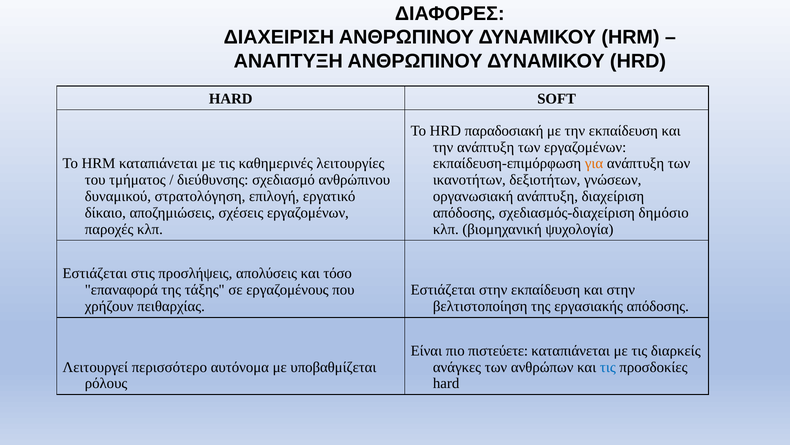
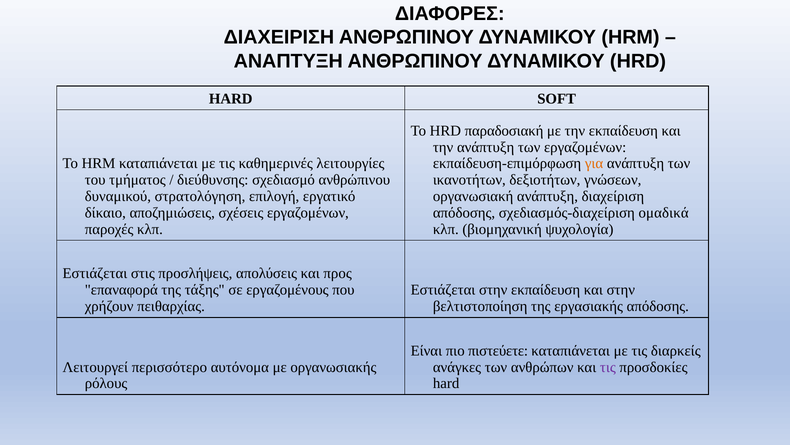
δημόσιο: δημόσιο -> ομαδικά (664, 213)
τόσο: τόσο -> προς (338, 273)
υποβαθμίζεται: υποβαθμίζεται -> οργανωσιακής (333, 367)
τις colour: blue -> purple (608, 367)
